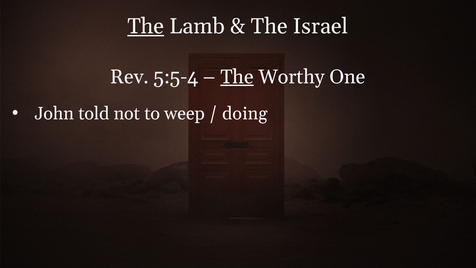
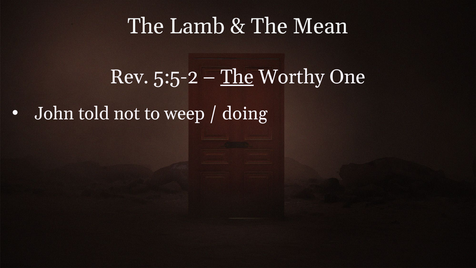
The underline: present -> none (146, 26)
Israel: Israel -> Mean (321, 26)
5:5-4: 5:5-4 -> 5:5-2 (176, 77)
